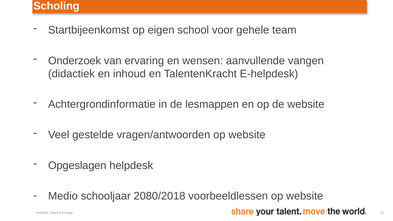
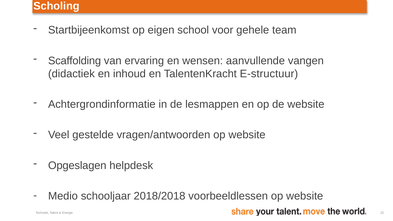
Onderzoek: Onderzoek -> Scaffolding (75, 61)
E-helpdesk: E-helpdesk -> E-structuur (269, 74)
2080/2018: 2080/2018 -> 2018/2018 (160, 196)
